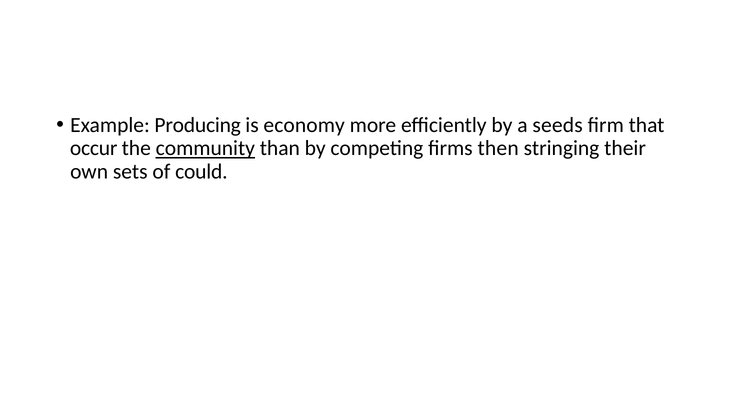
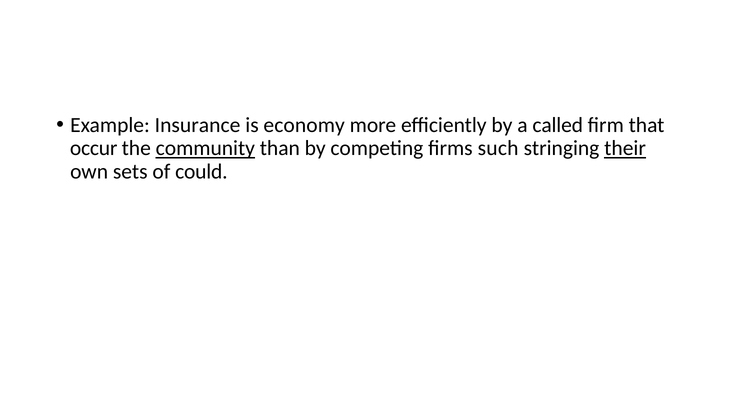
Producing: Producing -> Insurance (198, 125)
seeds: seeds -> called (558, 125)
then: then -> such (498, 148)
their underline: none -> present (625, 148)
